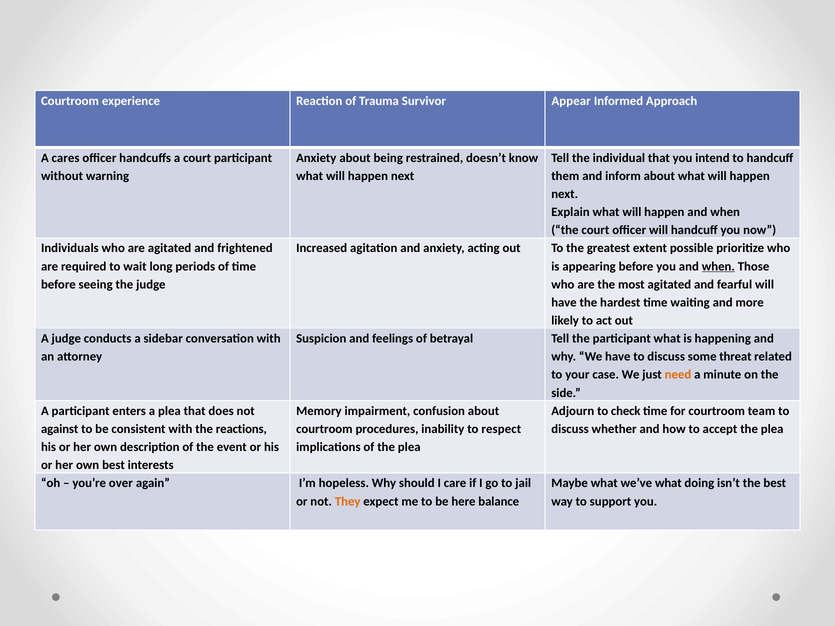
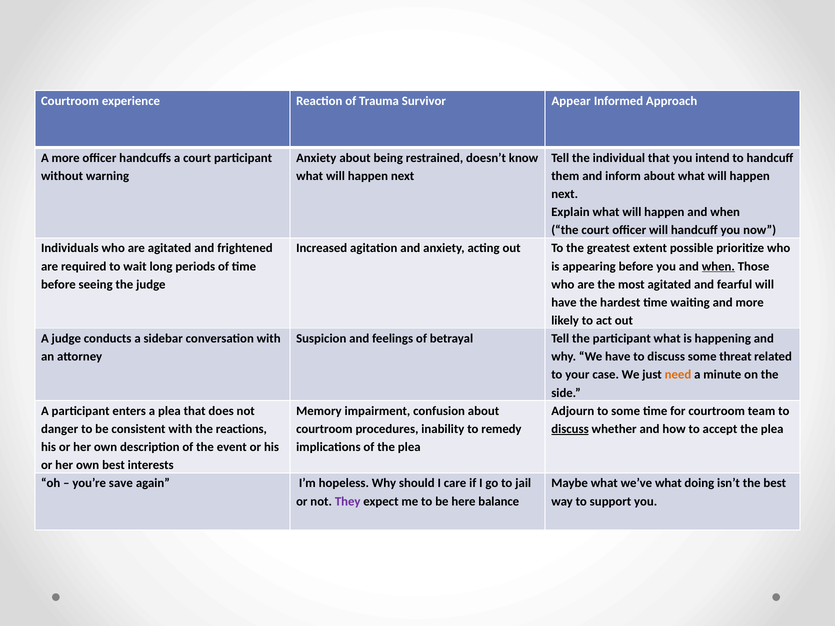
A cares: cares -> more (66, 158)
to check: check -> some (626, 411)
against: against -> danger (60, 429)
respect: respect -> remedy (501, 429)
discuss underline: none -> present (570, 429)
over: over -> save (121, 483)
They colour: orange -> purple (348, 502)
